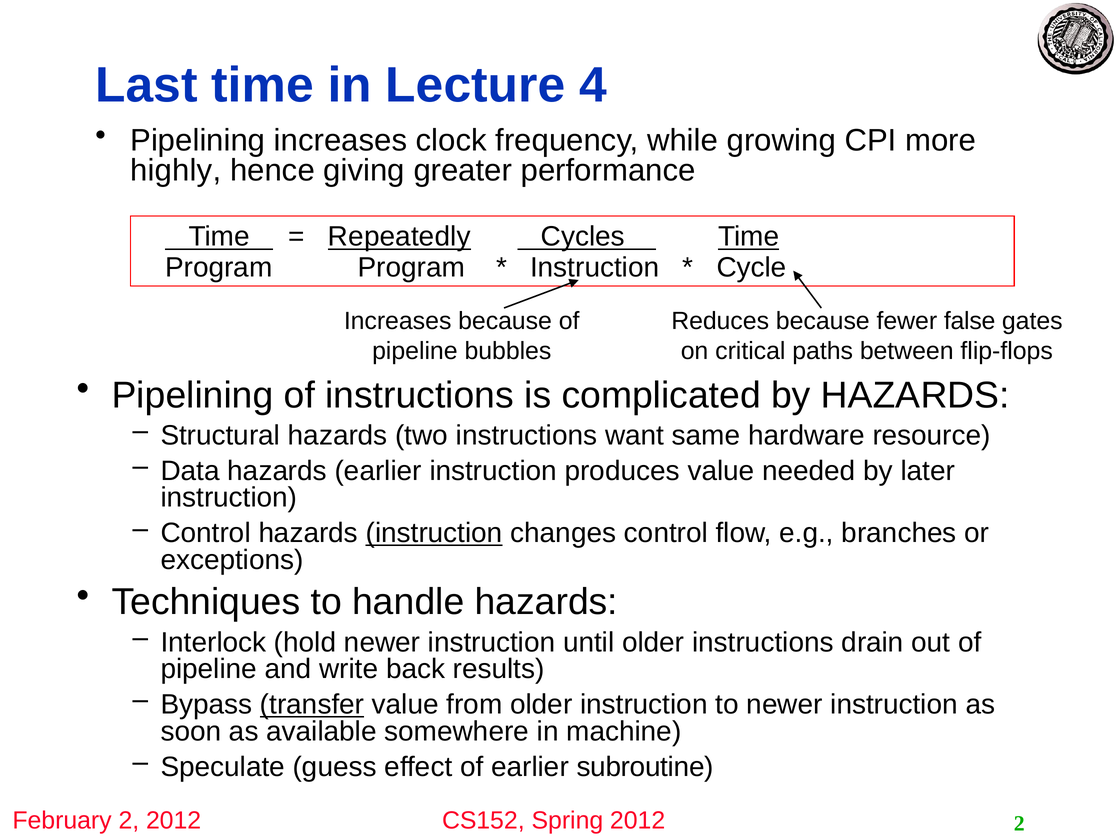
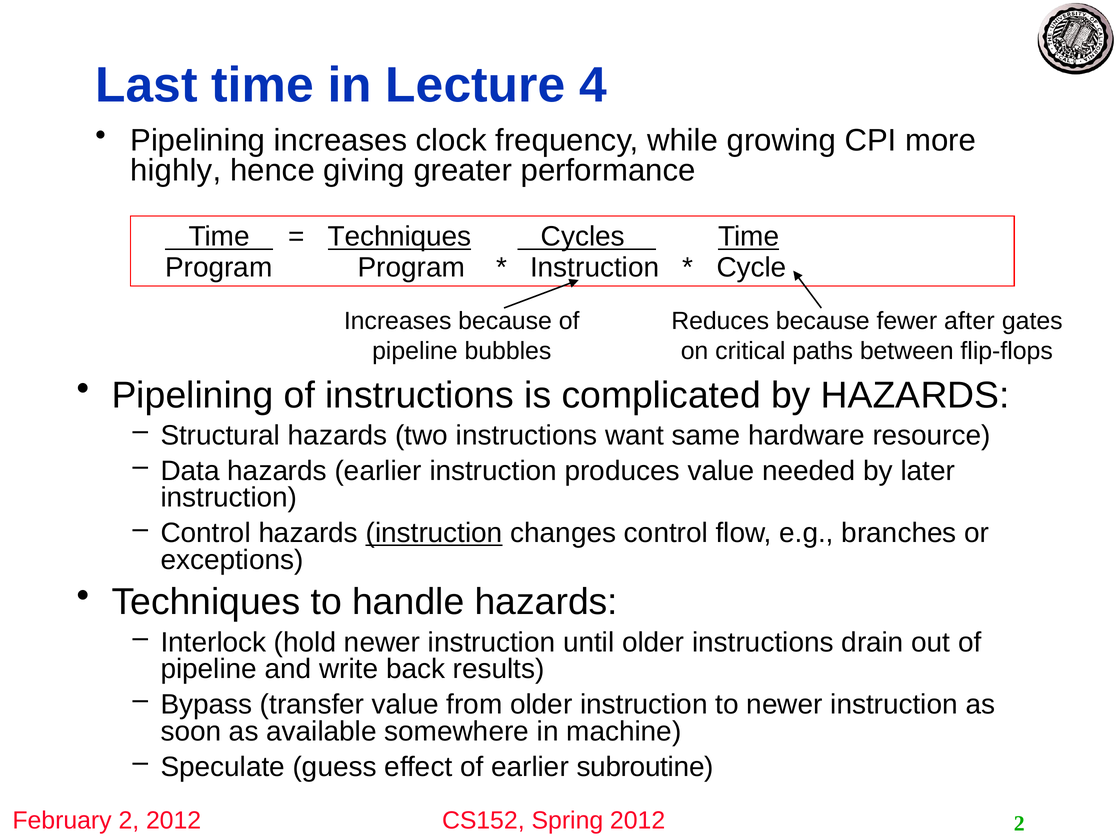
Repeatedly: Repeatedly -> Techniques (399, 237)
false: false -> after (969, 321)
transfer underline: present -> none (312, 705)
